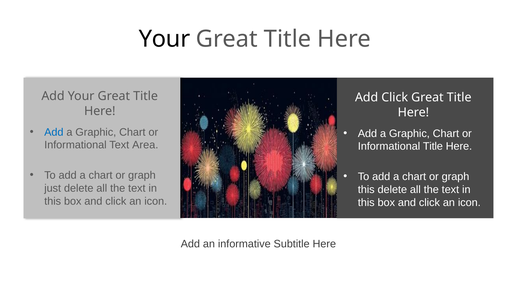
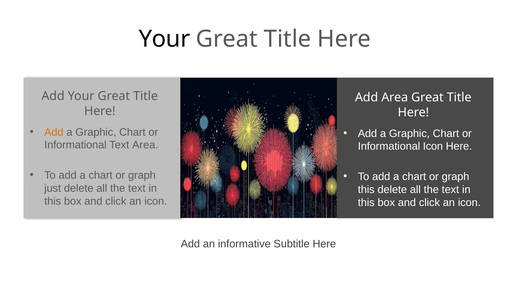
Add Click: Click -> Area (395, 97)
Add colour: blue -> orange (54, 132)
Informational Title: Title -> Icon (433, 146)
